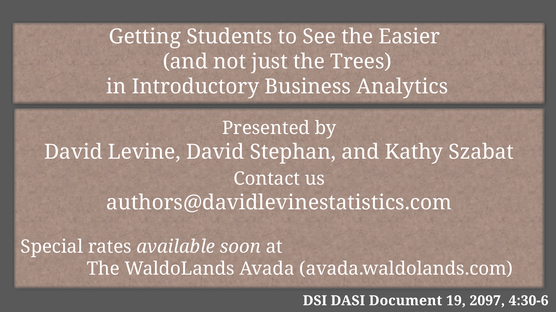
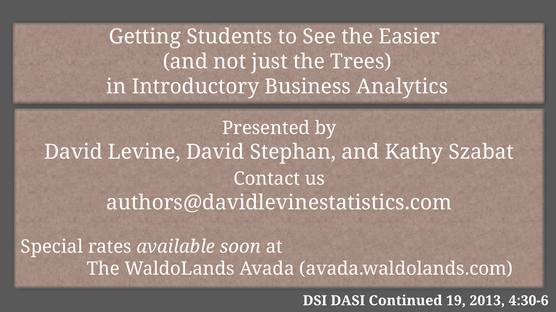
Document: Document -> Continued (406, 301)
2097: 2097 -> 2013 (487, 301)
